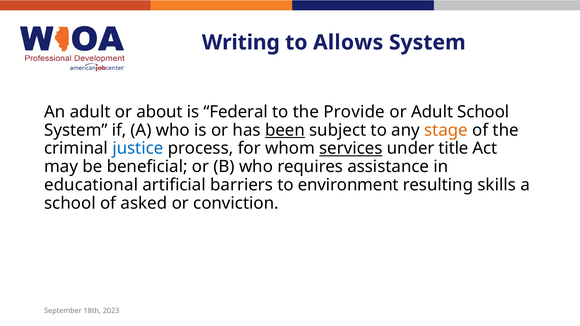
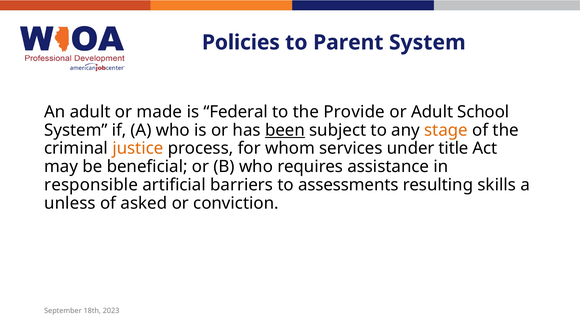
Writing: Writing -> Policies (241, 43)
Allows: Allows -> Parent (348, 43)
about: about -> made (159, 112)
justice colour: blue -> orange (138, 149)
services underline: present -> none (351, 149)
educational: educational -> responsible (91, 185)
environment: environment -> assessments (348, 185)
school: school -> unless (70, 203)
